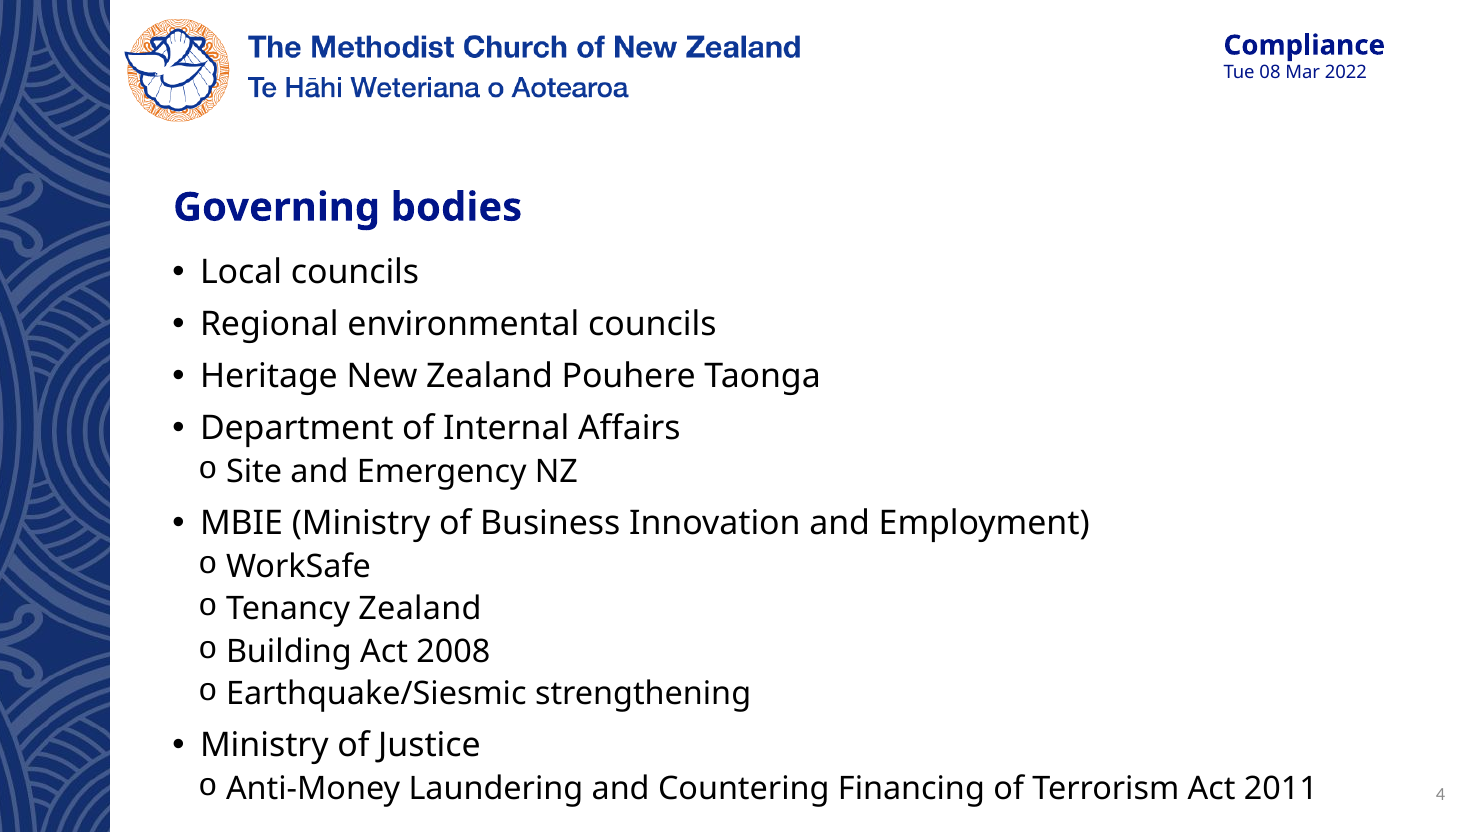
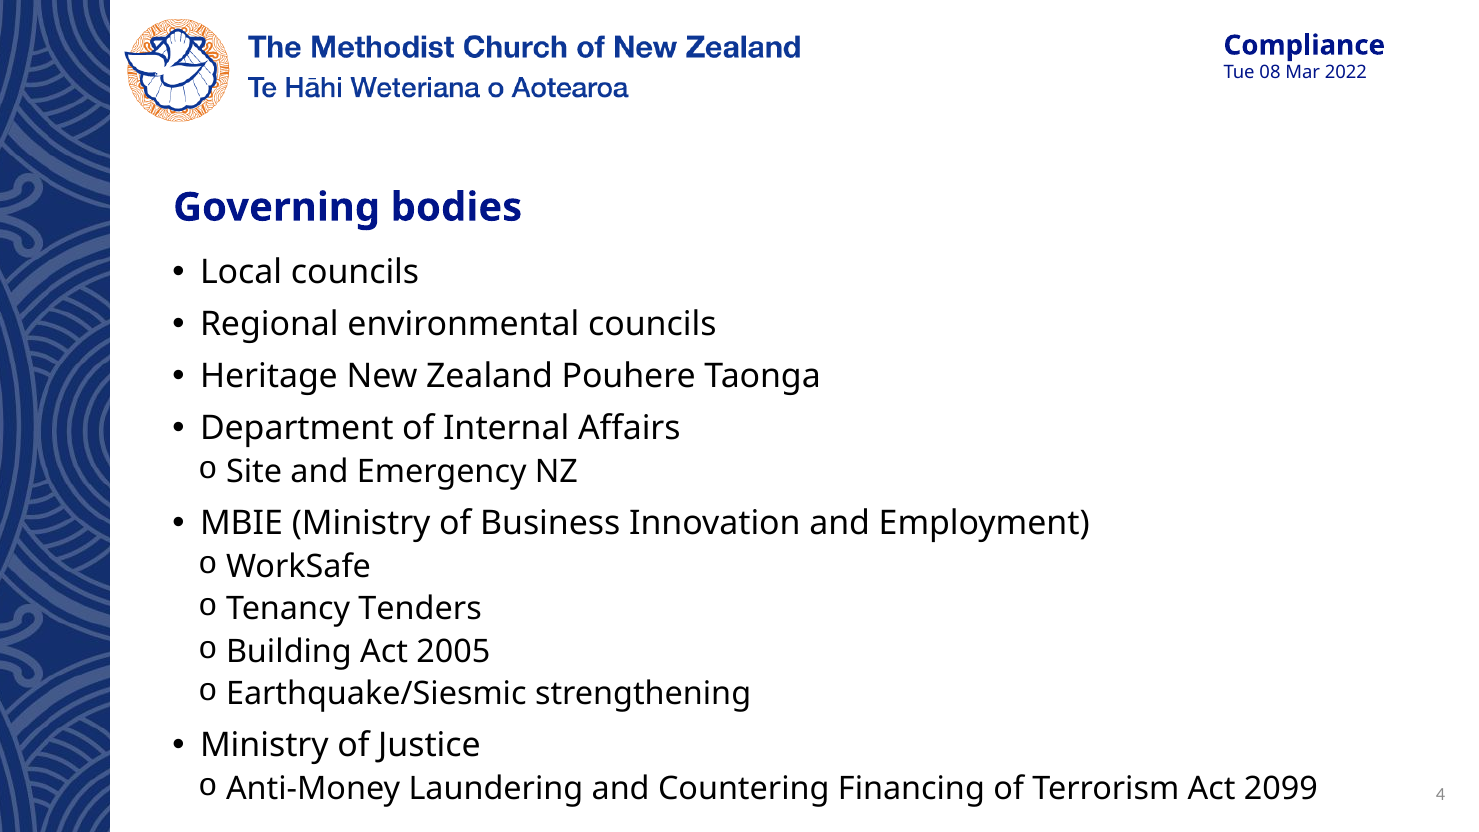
Tenancy Zealand: Zealand -> Tenders (420, 609)
2008: 2008 -> 2005 (453, 652)
2011: 2011 -> 2099 (1281, 789)
